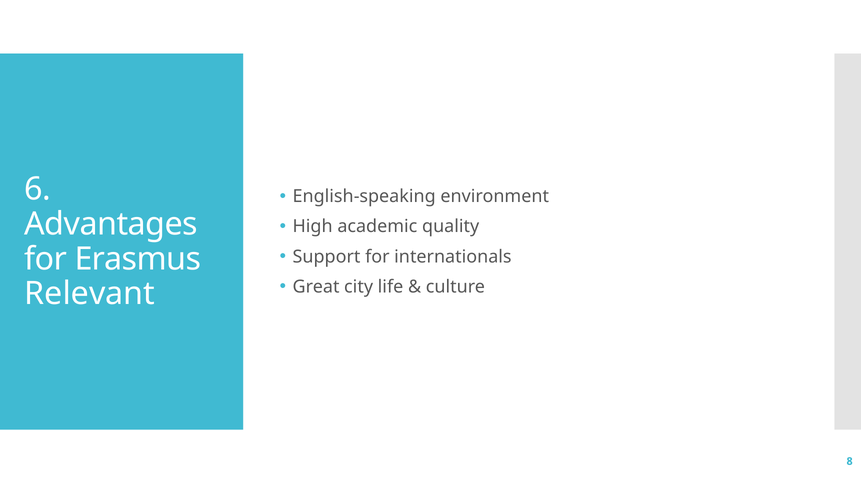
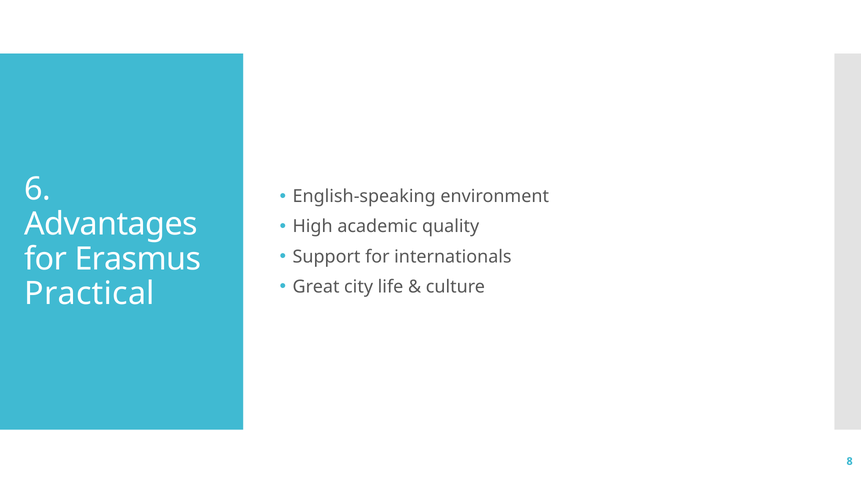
Relevant: Relevant -> Practical (90, 294)
